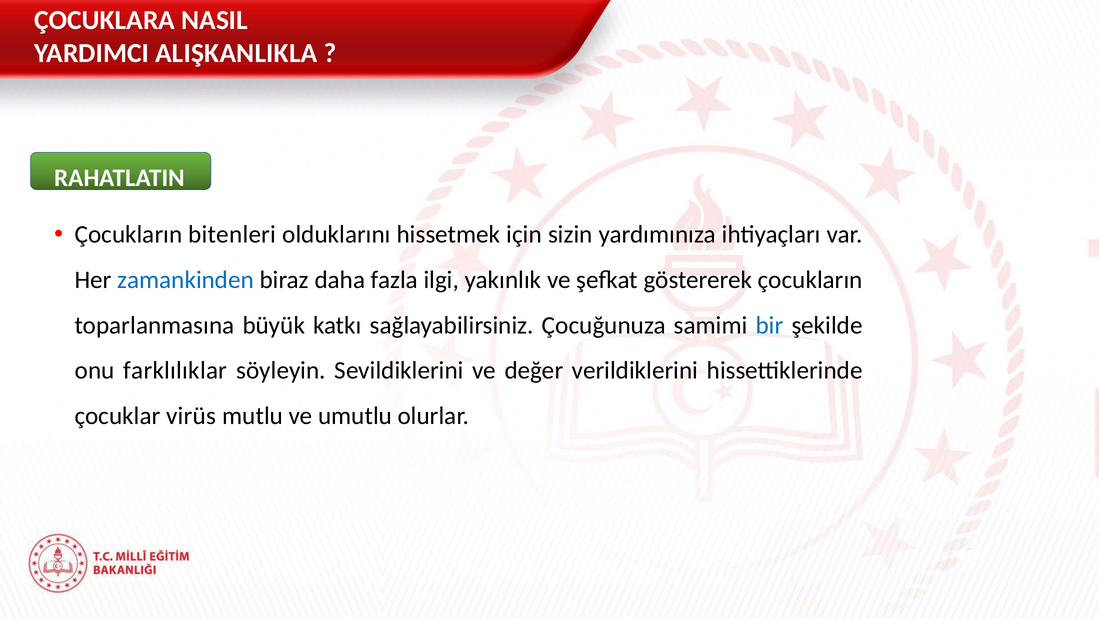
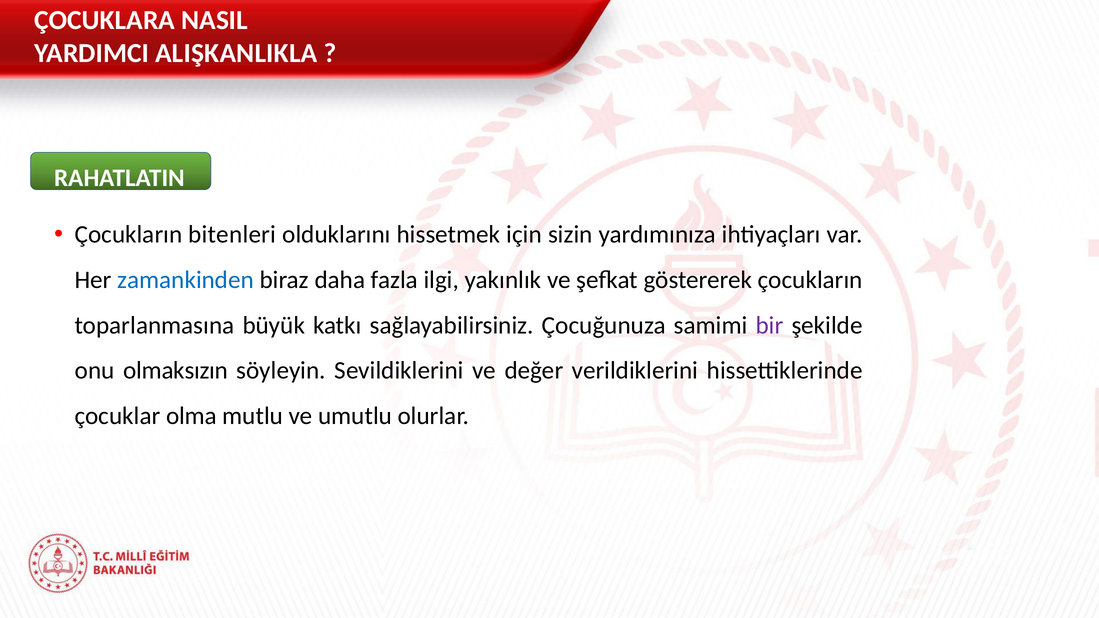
bir colour: blue -> purple (769, 325)
farklılıklar: farklılıklar -> olmaksızın (176, 371)
virüs: virüs -> olma (191, 416)
